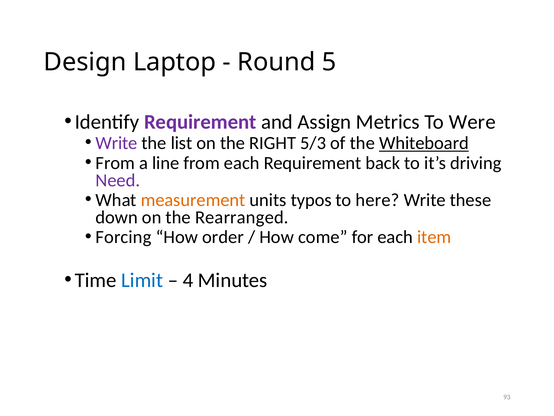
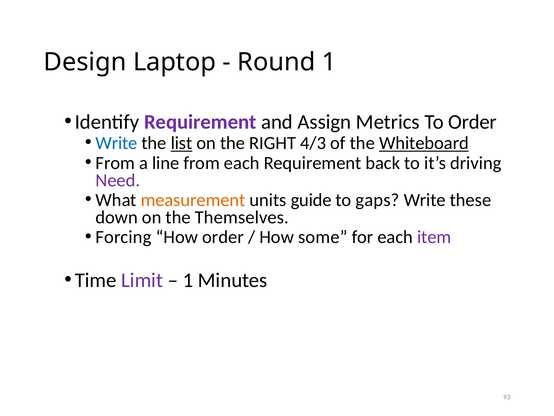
Round 5: 5 -> 1 (329, 62)
To Were: Were -> Order (472, 122)
Write colour: purple -> blue (116, 143)
list underline: none -> present (181, 143)
5/3: 5/3 -> 4/3 (313, 143)
typos: typos -> guide (311, 200)
here: here -> gaps (378, 200)
Rearranged: Rearranged -> Themselves (242, 217)
come: come -> some (323, 237)
item colour: orange -> purple (434, 237)
Limit colour: blue -> purple (142, 280)
4: 4 -> 1 (188, 280)
